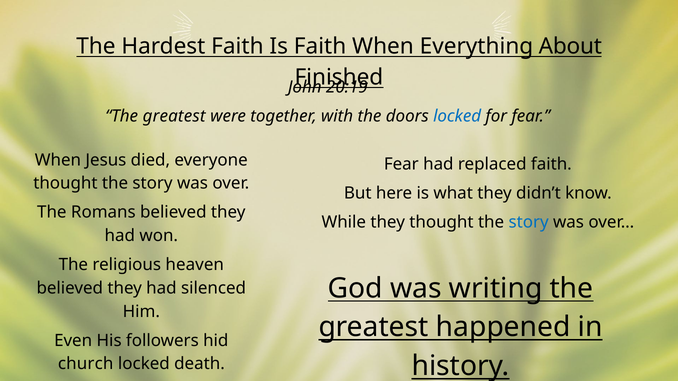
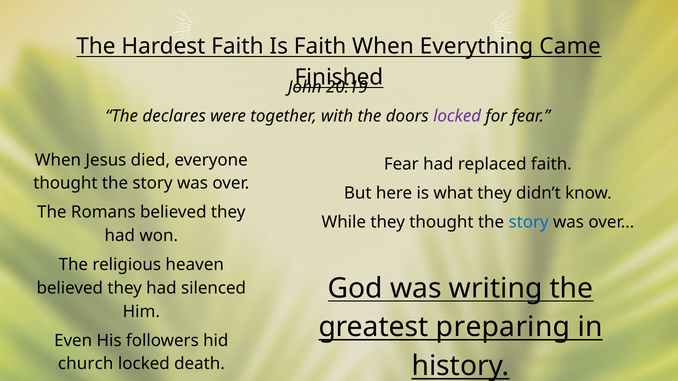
About: About -> Came (570, 46)
greatest: greatest -> declares (174, 116)
locked colour: blue -> purple (457, 116)
happened: happened -> preparing (503, 327)
